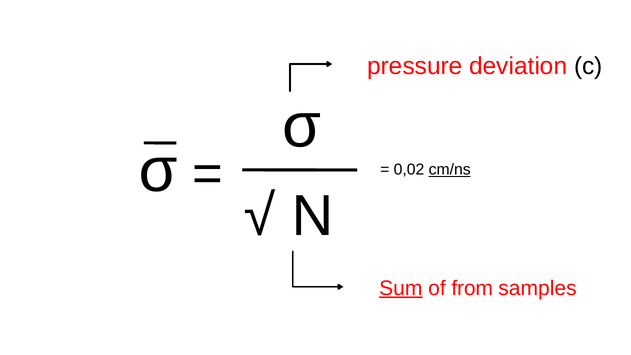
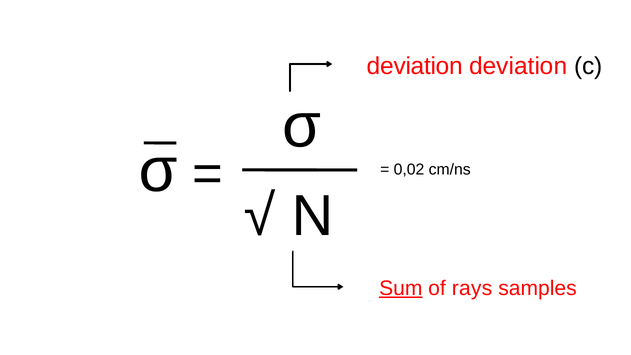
pressure: pressure -> deviation (415, 66)
cm/ns underline: present -> none (450, 170)
from: from -> rays (472, 288)
